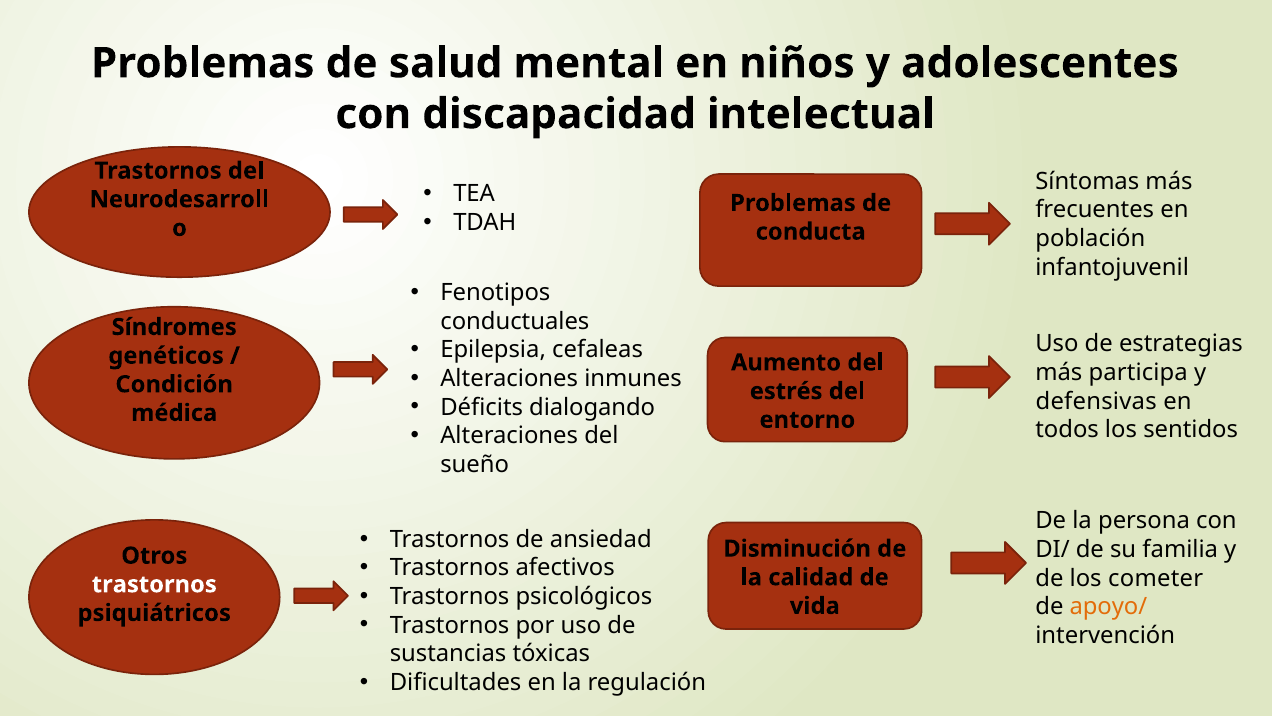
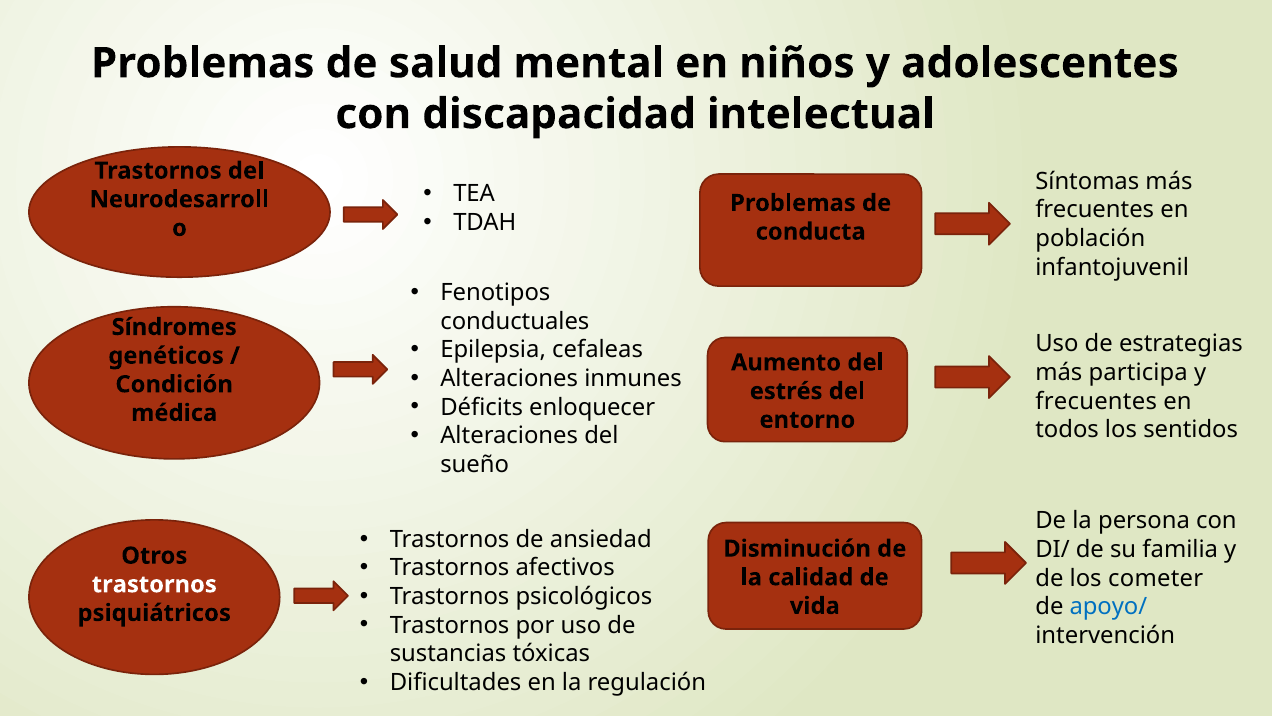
defensivas: defensivas -> frecuentes (1096, 401)
dialogando: dialogando -> enloquecer (592, 407)
apoyo/ colour: orange -> blue (1108, 606)
